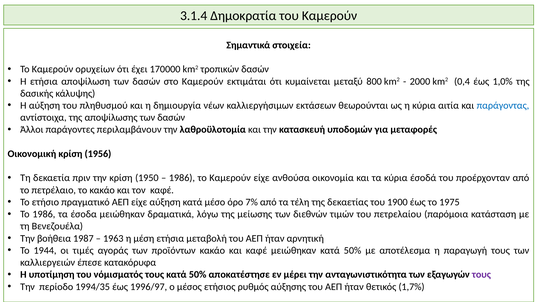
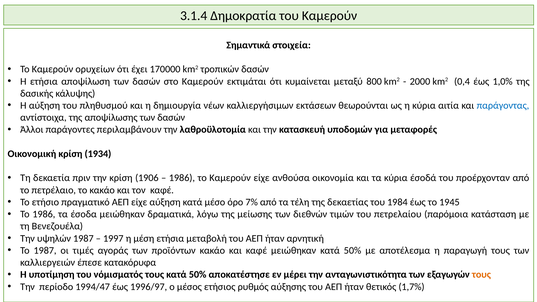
1956: 1956 -> 1934 (98, 154)
1950: 1950 -> 1906 (147, 178)
1900: 1900 -> 1984 (397, 202)
1975: 1975 -> 1945 (449, 202)
βοήθεια: βοήθεια -> υψηλών (54, 238)
1963: 1963 -> 1997 (113, 238)
Το 1944: 1944 -> 1987 (45, 251)
τους colour: purple -> orange (481, 275)
1994/35: 1994/35 -> 1994/47 (93, 287)
